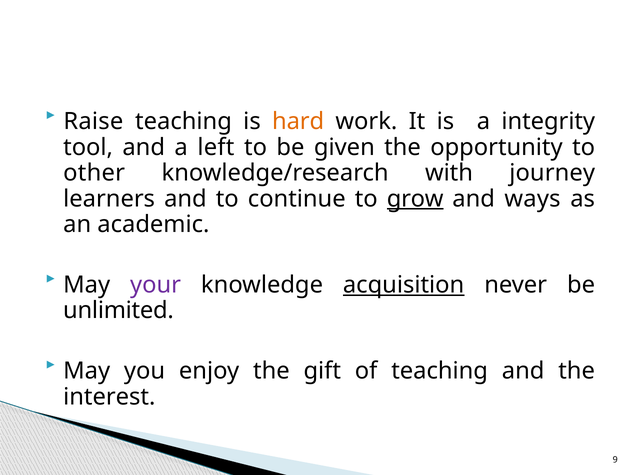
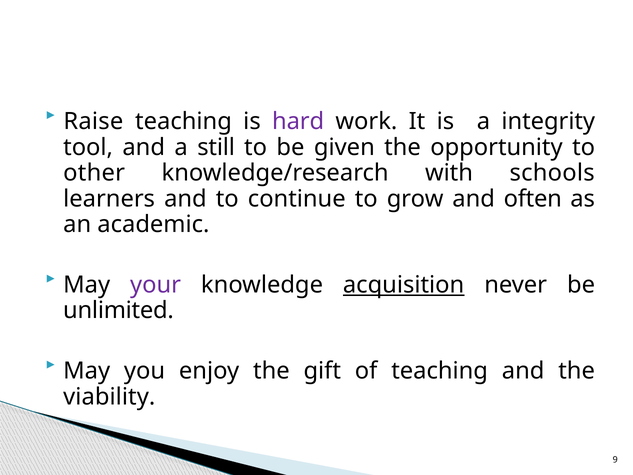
hard colour: orange -> purple (298, 122)
left: left -> still (216, 147)
journey: journey -> schools (552, 173)
grow underline: present -> none (415, 199)
ways: ways -> often (533, 199)
interest: interest -> viability (109, 397)
